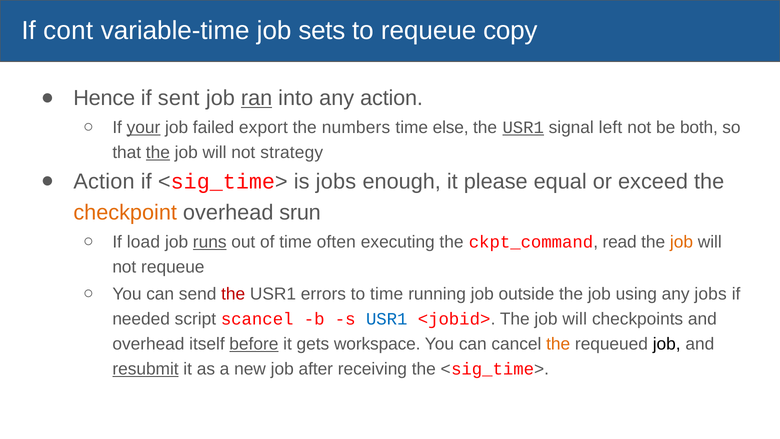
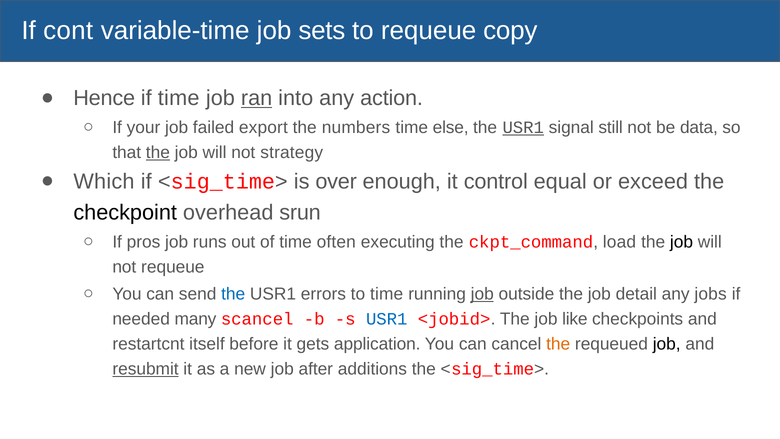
if sent: sent -> time (179, 98)
your underline: present -> none (143, 127)
left: left -> still (611, 127)
both: both -> data (699, 127)
Action: Action -> Which (104, 181)
is jobs: jobs -> over (336, 181)
please: please -> control (496, 181)
checkpoint colour: orange -> black (125, 212)
load: load -> pros (143, 242)
runs underline: present -> none (210, 242)
read: read -> load (619, 242)
job colour: orange -> black (682, 242)
the colour: red -> blue (233, 294)
job underline: none -> present (482, 294)
using: using -> detail (636, 294)
script: script -> many (195, 319)
<jobid> The job will: will -> like (575, 319)
overhead: overhead -> restartcnt (148, 344)
before underline: present -> none (254, 344)
workspace: workspace -> application (377, 344)
receiving: receiving -> additions (372, 369)
